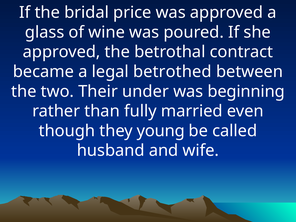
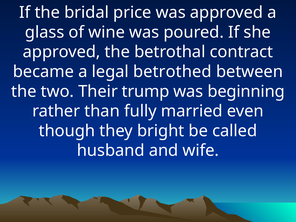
under: under -> trump (146, 91)
young: young -> bright (161, 131)
